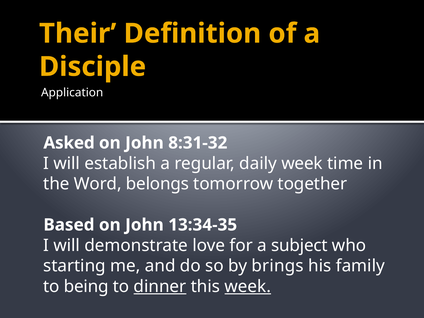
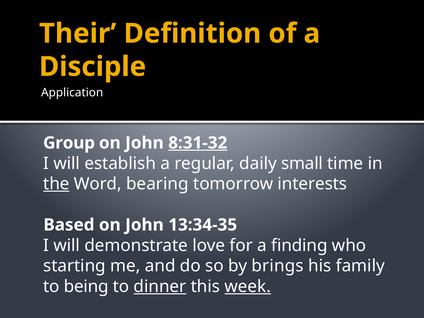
Asked: Asked -> Group (69, 143)
8:31-32 underline: none -> present (198, 143)
daily week: week -> small (302, 163)
the underline: none -> present (56, 184)
belongs: belongs -> bearing (157, 184)
together: together -> interests (312, 184)
subject: subject -> finding (299, 245)
